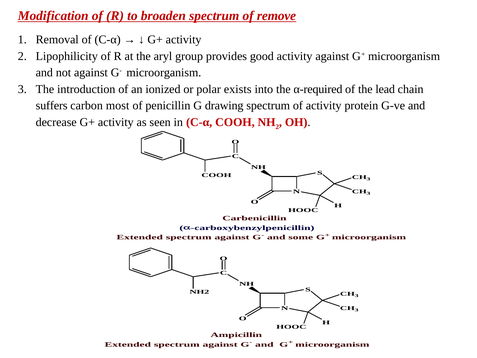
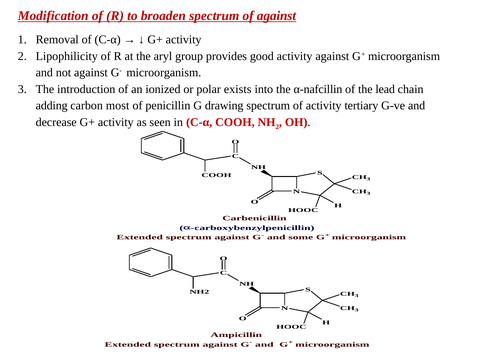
of remove: remove -> against (276, 16)
α-required: α-required -> α-nafcillin (318, 89)
suffers: suffers -> adding (52, 105)
protein: protein -> tertiary (361, 105)
